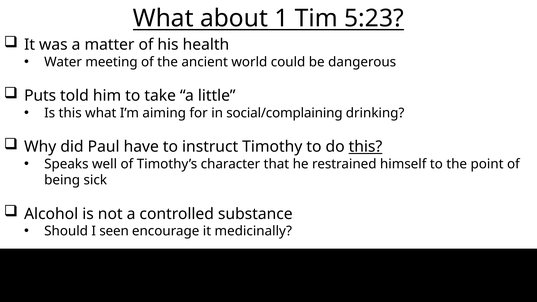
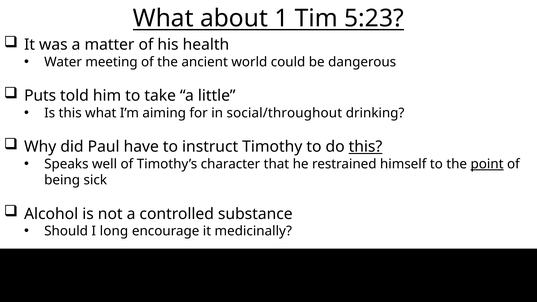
social/complaining: social/complaining -> social/throughout (284, 113)
point underline: none -> present (487, 164)
seen: seen -> long (114, 231)
